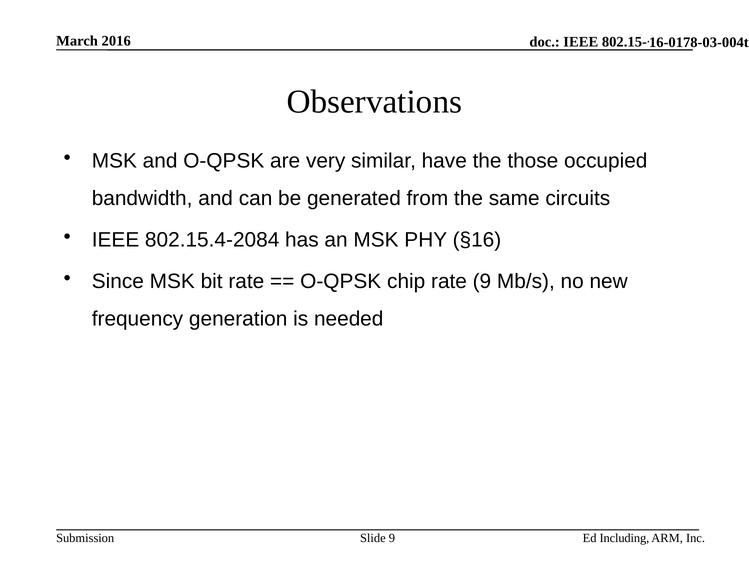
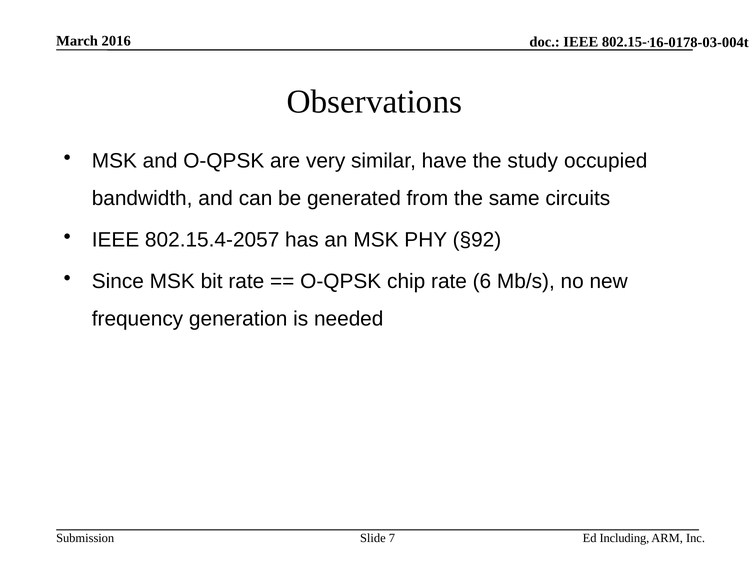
those: those -> study (533, 161)
802.15.4-2084: 802.15.4-2084 -> 802.15.4-2057 (212, 240)
§16: §16 -> §92 (477, 240)
rate 9: 9 -> 6 (482, 282)
Slide 9: 9 -> 7 (392, 539)
